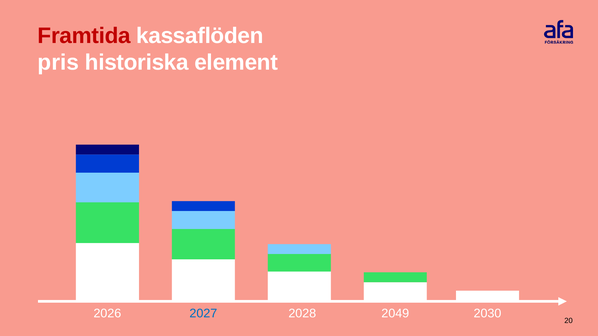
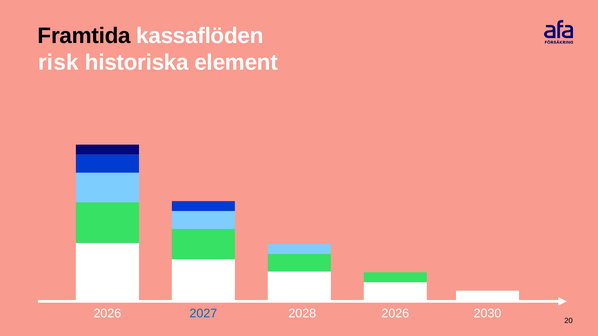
Framtida colour: red -> black (84, 36)
pris: pris -> risk (58, 63)
2028 2049: 2049 -> 2026 (395, 314)
